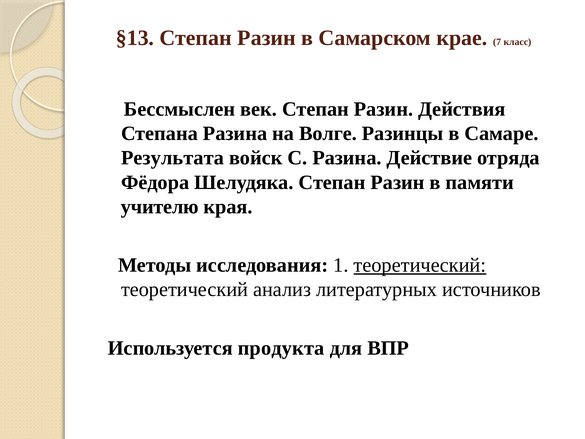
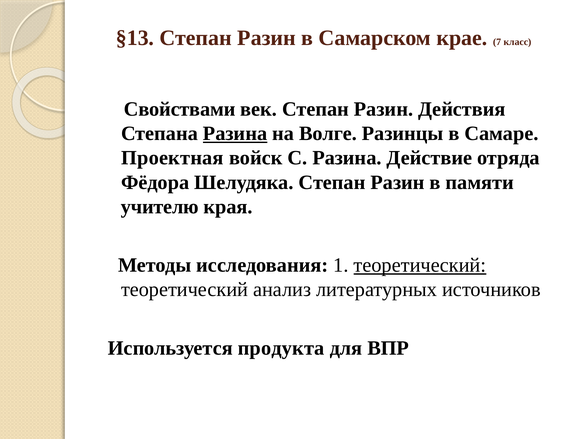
Бессмыслен: Бессмыслен -> Свойствами (180, 109)
Разина underline: none -> present (235, 133)
Результата: Результата -> Проектная (172, 158)
